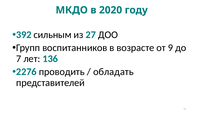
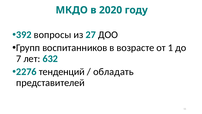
сильным: сильным -> вопросы (53, 35)
9: 9 -> 1 (170, 48)
136: 136 -> 632 (50, 59)
проводить: проводить -> тенденций (62, 72)
